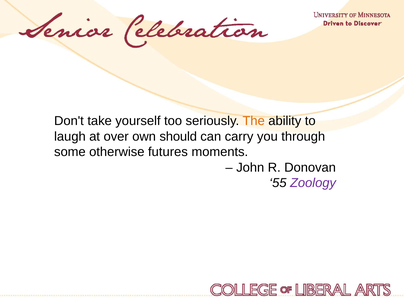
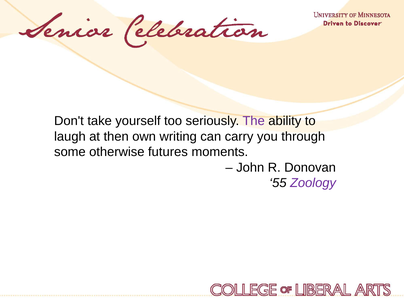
The colour: orange -> purple (254, 121)
over: over -> then (116, 136)
should: should -> writing (178, 136)
